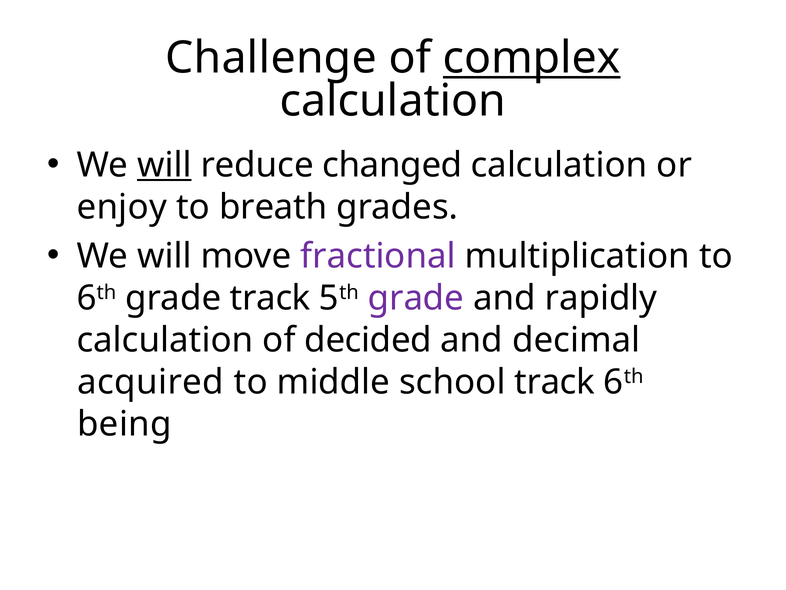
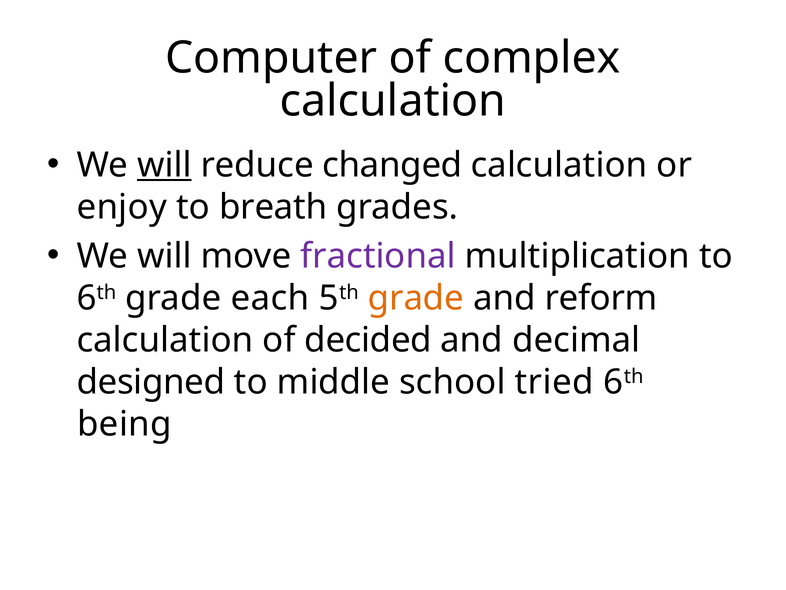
Challenge: Challenge -> Computer (271, 58)
complex underline: present -> none (532, 58)
grade track: track -> each (270, 298)
grade colour: purple -> orange (416, 298)
rapidly: rapidly -> reform (601, 298)
acquired: acquired -> designed (151, 382)
school track: track -> tried (554, 382)
